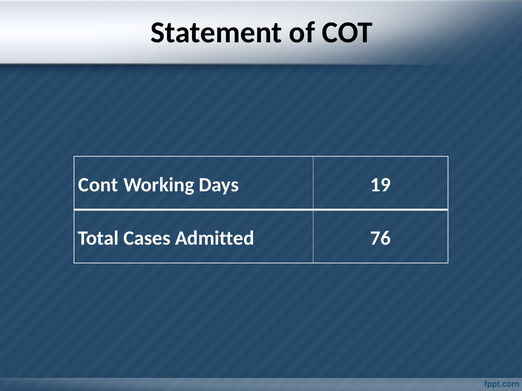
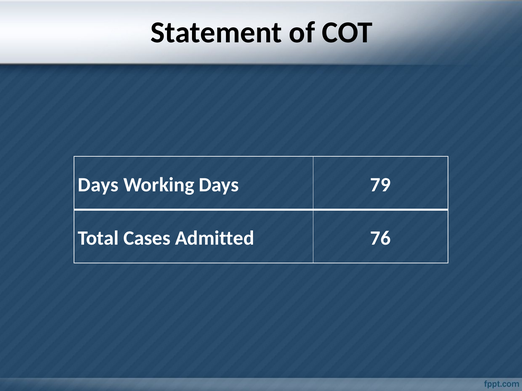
Cont: Cont -> Days (98, 185)
19: 19 -> 79 (381, 185)
